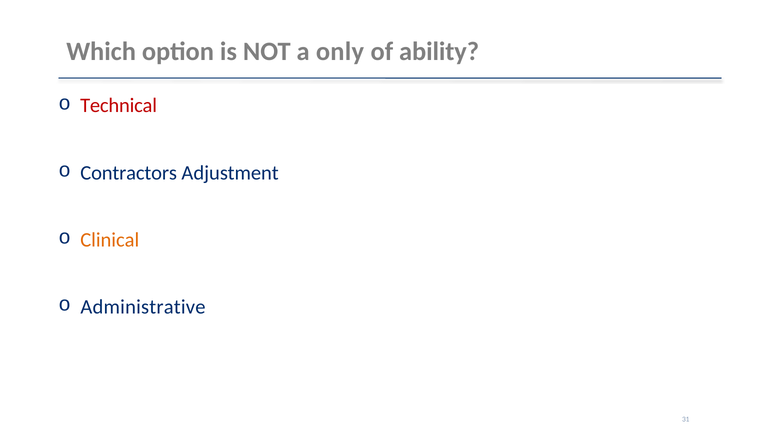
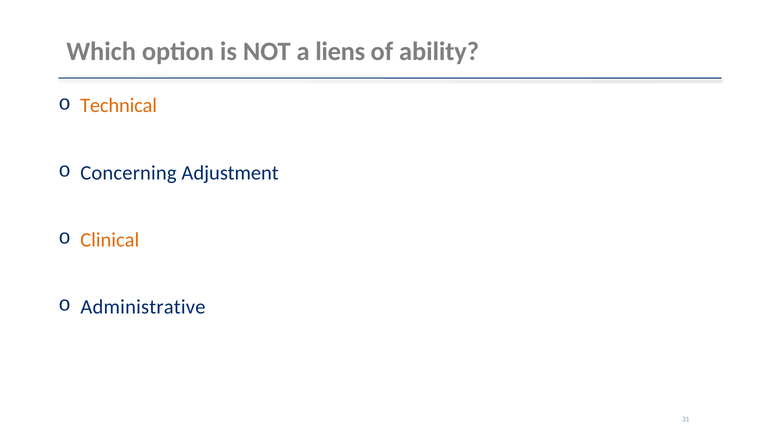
only: only -> liens (340, 51)
Technical colour: red -> orange (119, 106)
Contractors: Contractors -> Concerning (128, 173)
